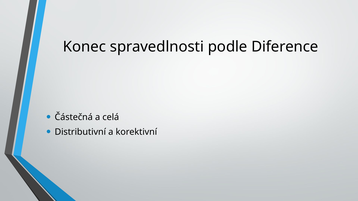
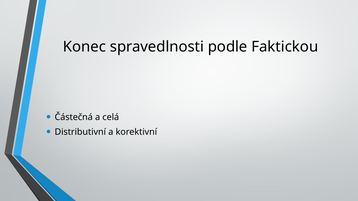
Diference: Diference -> Faktickou (285, 47)
